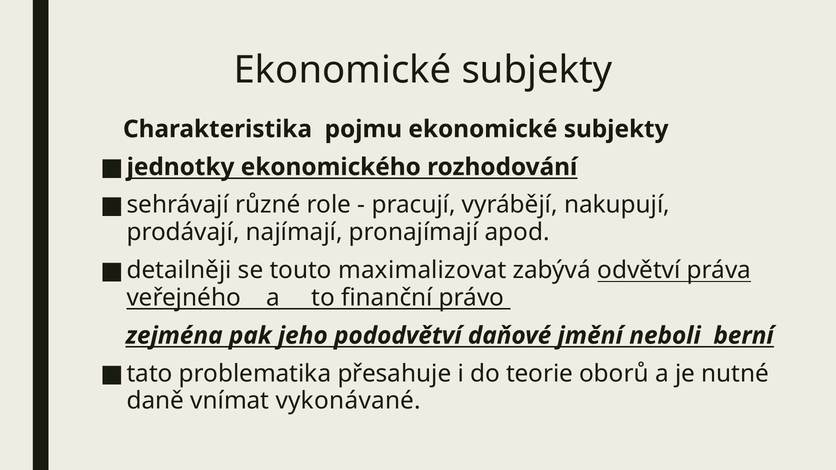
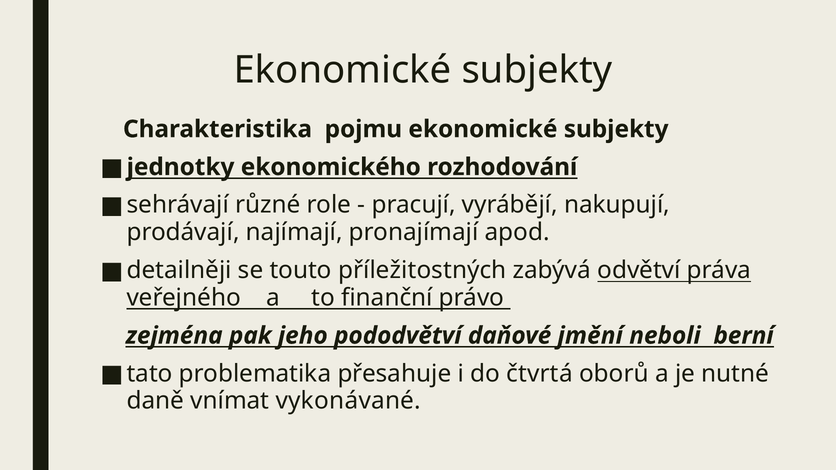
maximalizovat: maximalizovat -> příležitostných (422, 270)
teorie: teorie -> čtvrtá (539, 374)
